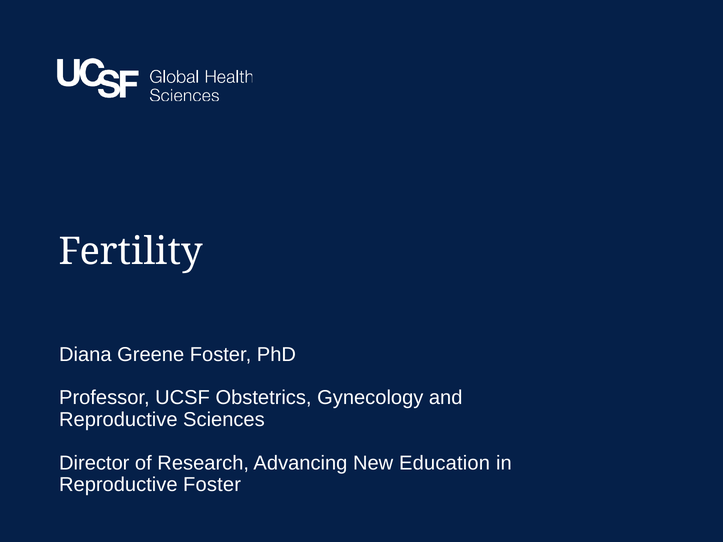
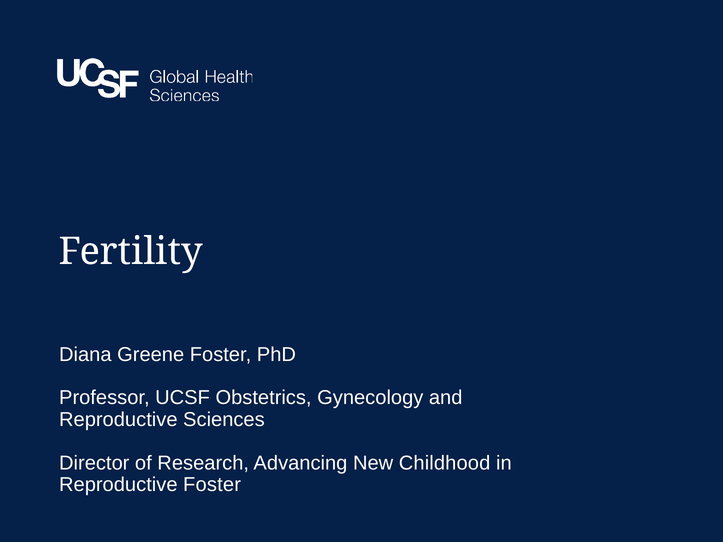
Education: Education -> Childhood (445, 463)
